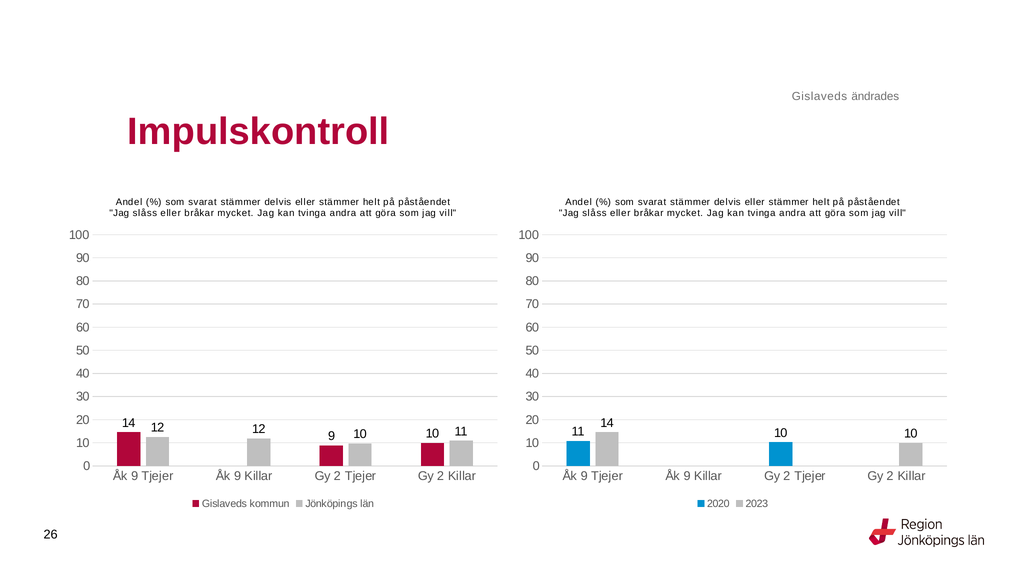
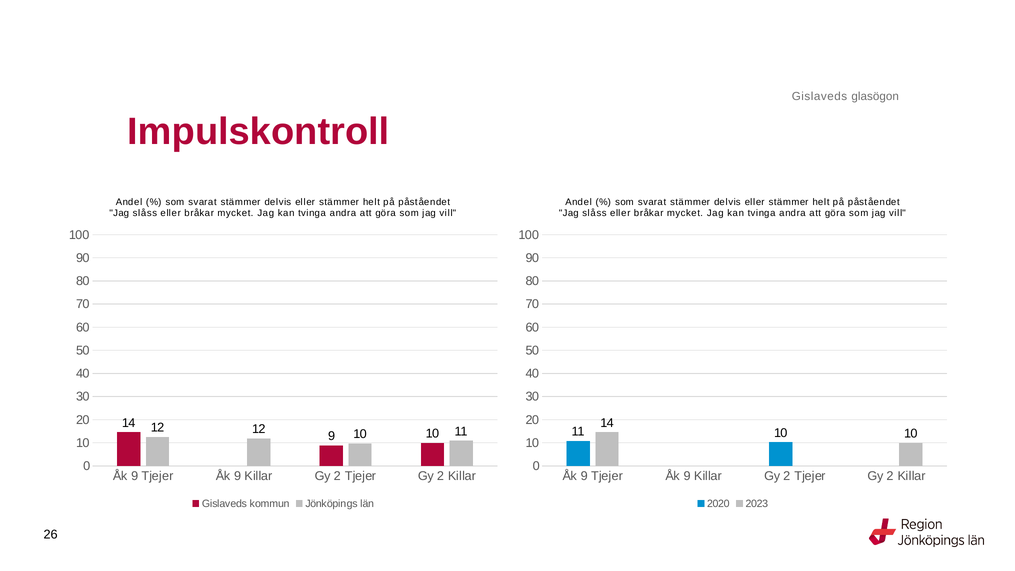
ändrades: ändrades -> glasögon (875, 96)
